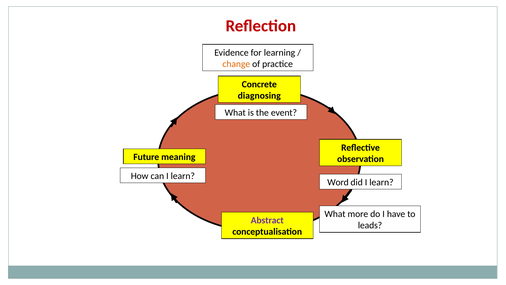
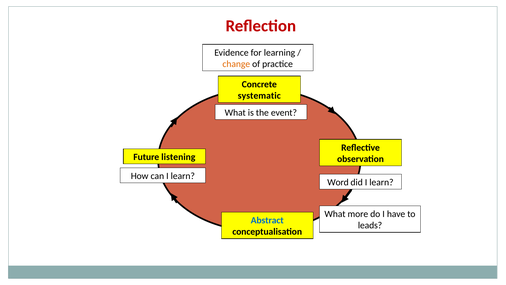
diagnosing: diagnosing -> systematic (259, 95)
meaning: meaning -> listening (178, 157)
Abstract colour: purple -> blue (267, 220)
